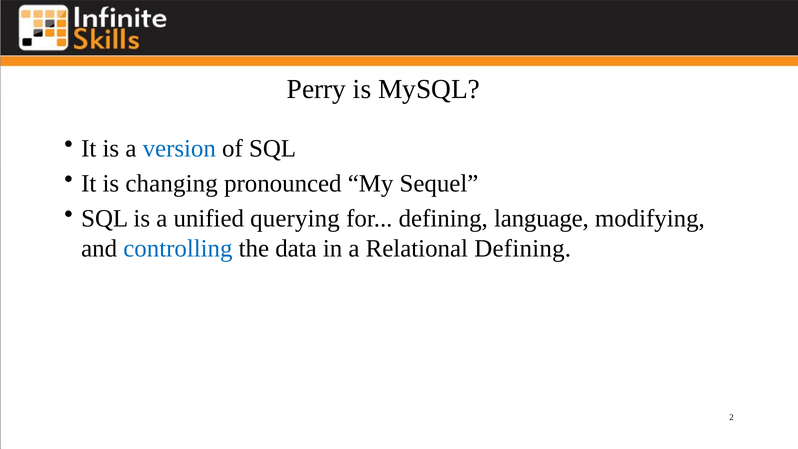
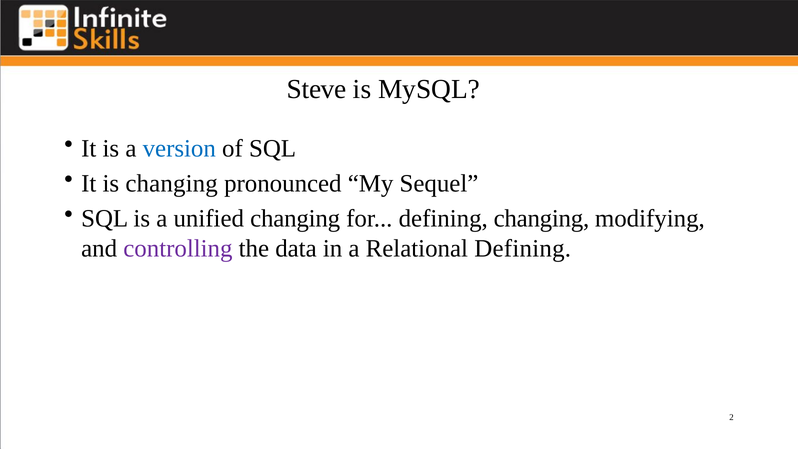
Perry: Perry -> Steve (317, 89)
unified querying: querying -> changing (295, 218)
defining language: language -> changing (541, 218)
controlling colour: blue -> purple (178, 248)
